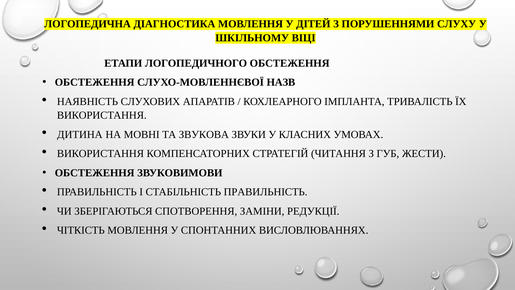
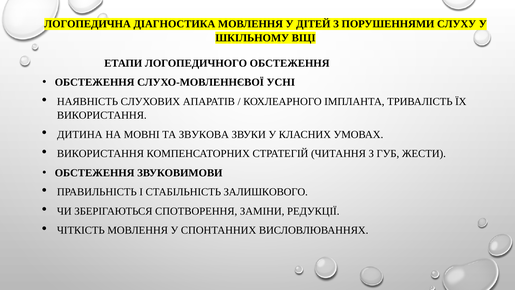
НАЗВ: НАЗВ -> УСНІ (281, 82)
СТАБІЛЬНІСТЬ ПРАВИЛЬНІСТЬ: ПРАВИЛЬНІСТЬ -> ЗАЛИШКОВОГО (266, 192)
